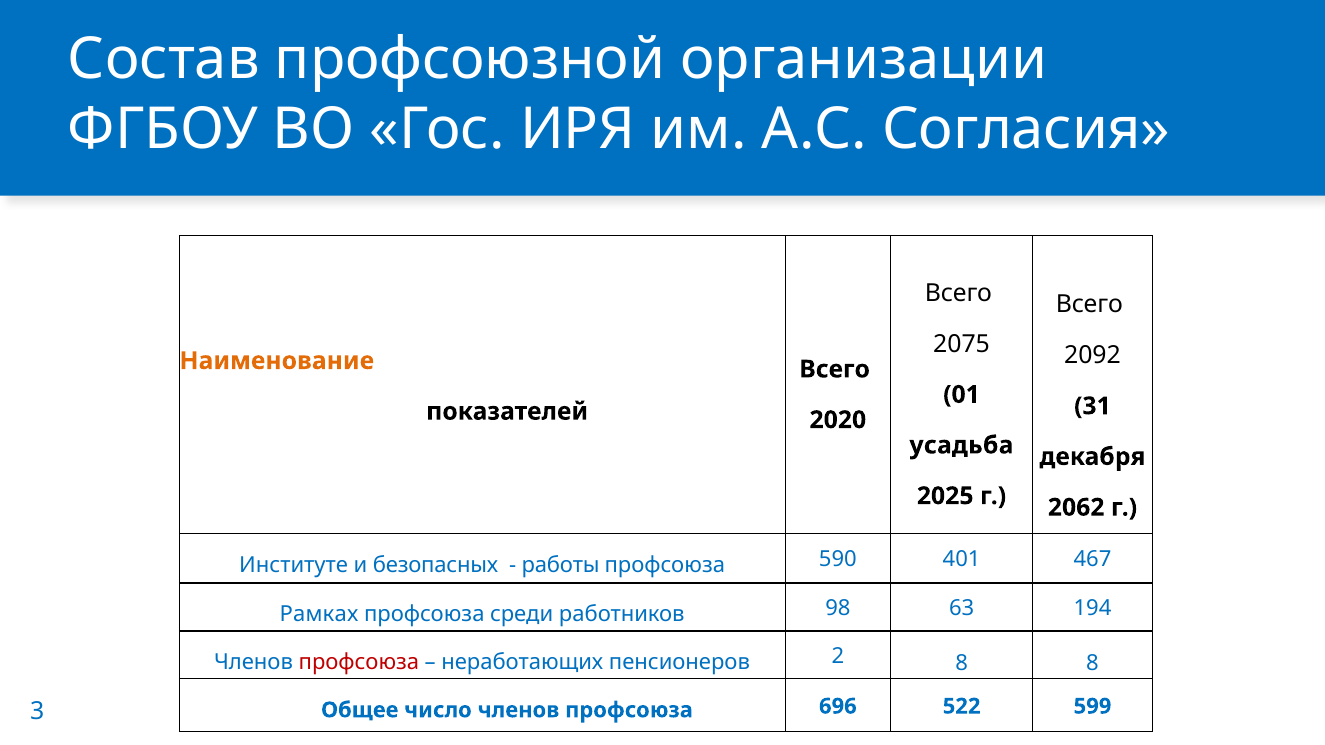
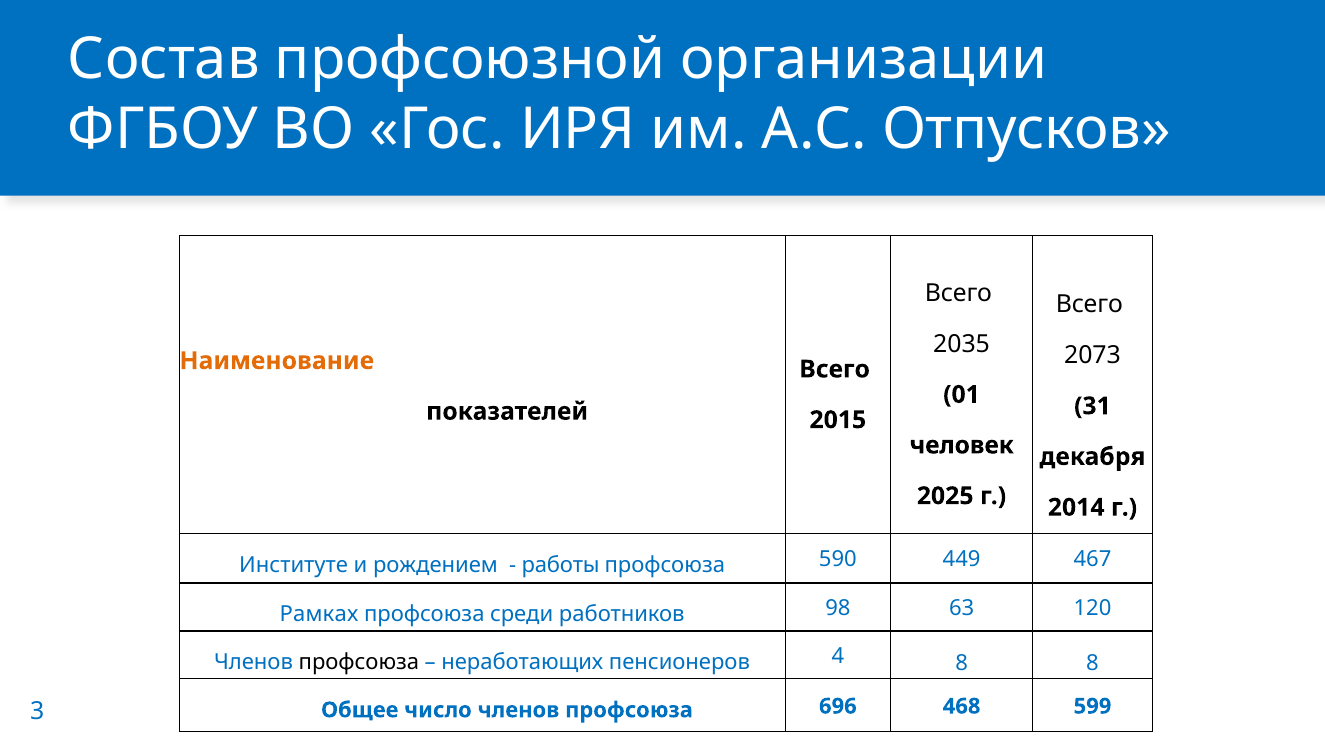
Согласия: Согласия -> Отпусков (1026, 129)
2075: 2075 -> 2035 (962, 344)
2092: 2092 -> 2073 (1092, 356)
2020: 2020 -> 2015 (838, 420)
усадьба: усадьба -> человек (962, 445)
2062: 2062 -> 2014 (1076, 508)
безопасных: безопасных -> рождением (435, 565)
401: 401 -> 449 (962, 560)
194: 194 -> 120 (1093, 608)
профсоюза colour: red -> black (359, 662)
2: 2 -> 4 (838, 656)
522: 522 -> 468 (962, 707)
